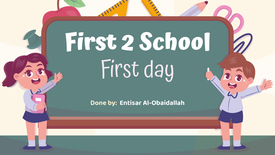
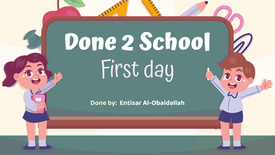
First: First -> Done (91, 42)
